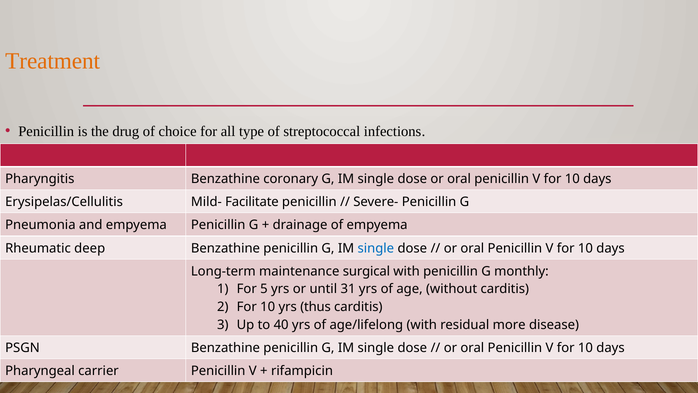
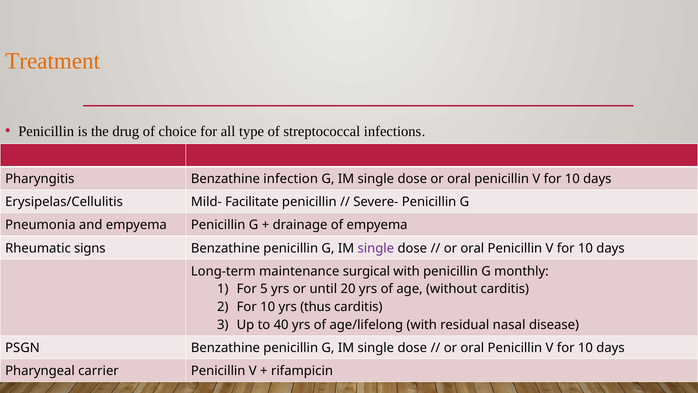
coronary: coronary -> infection (291, 179)
deep: deep -> signs (90, 248)
single colour: blue -> purple (376, 248)
31: 31 -> 20 (348, 289)
more: more -> nasal (509, 324)
